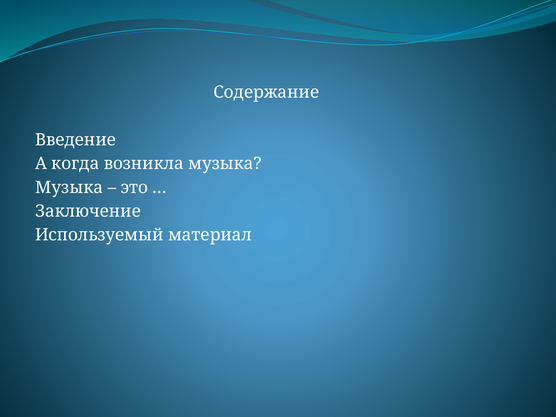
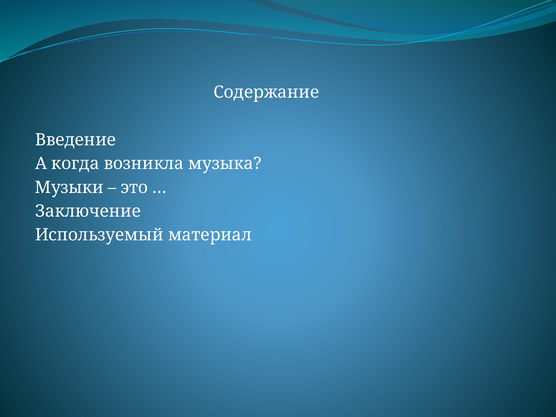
Музыка: Музыка -> Музыки (69, 187)
